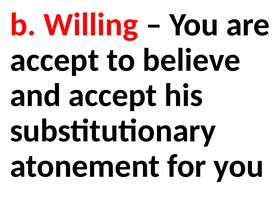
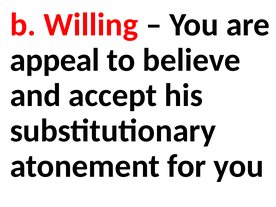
accept: accept -> appeal (55, 60)
